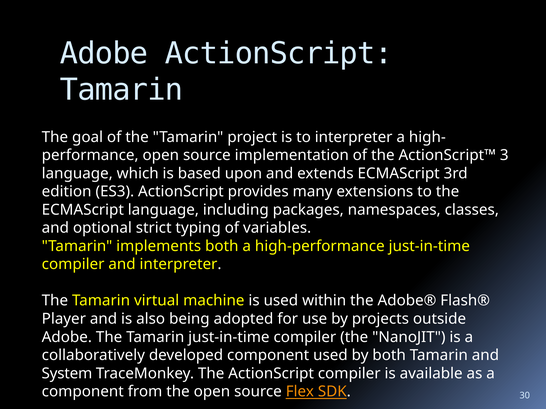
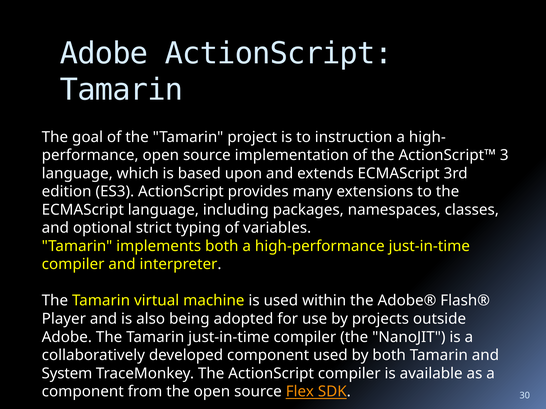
to interpreter: interpreter -> instruction (354, 137)
